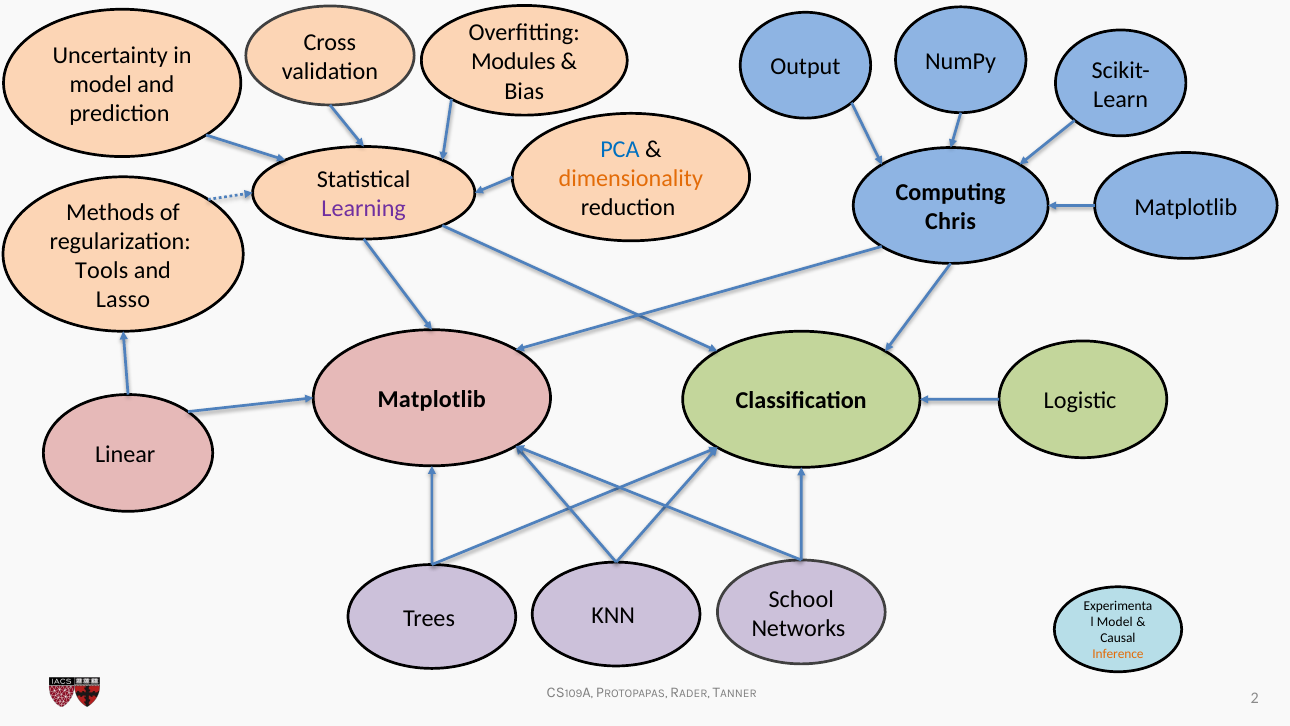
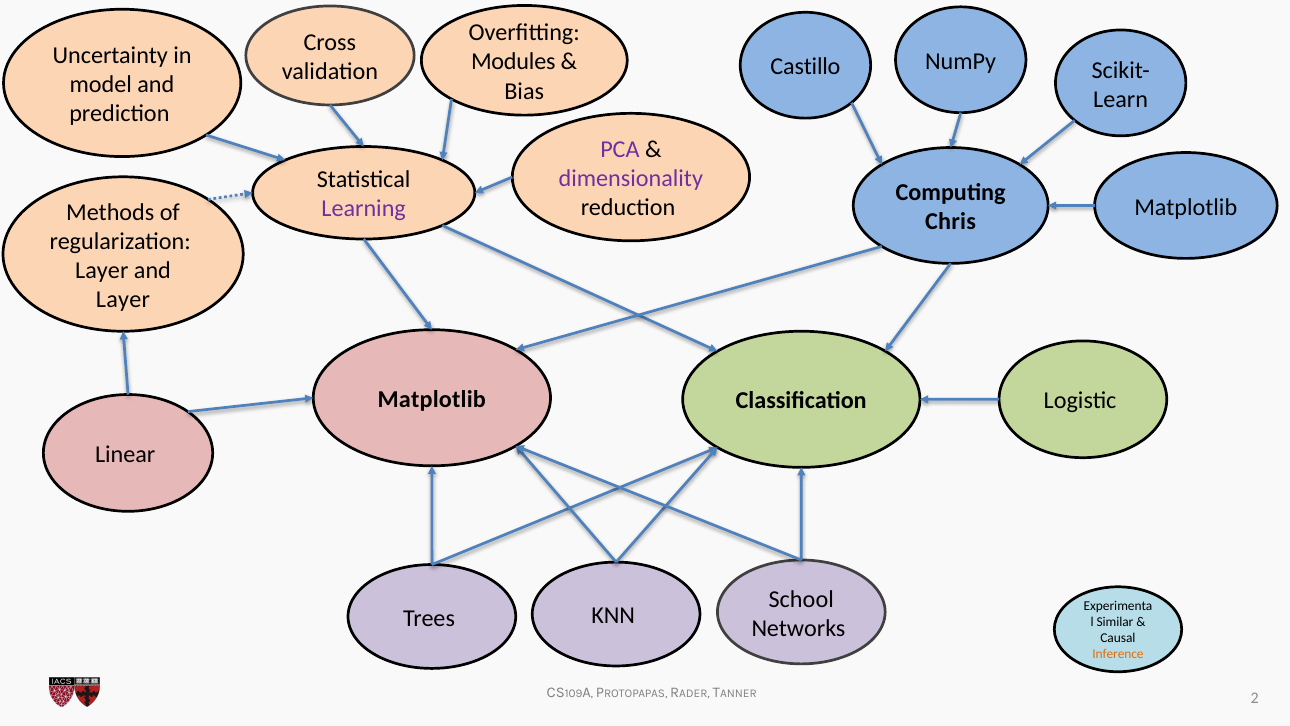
Output: Output -> Castillo (805, 67)
PCA colour: blue -> purple (620, 150)
dimensionality colour: orange -> purple (631, 179)
Tools: Tools -> Layer (102, 270)
Lasso: Lasso -> Layer (123, 299)
Model: Model -> Similar (1115, 622)
